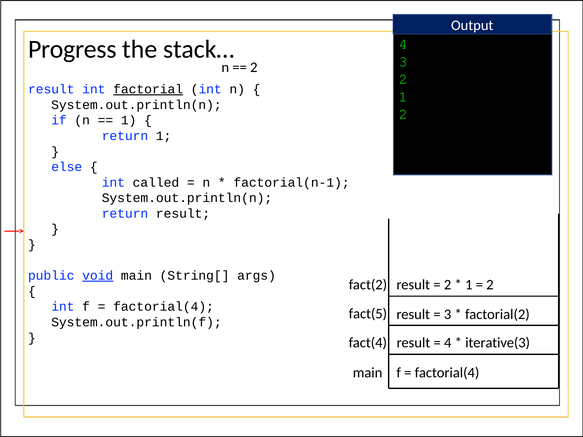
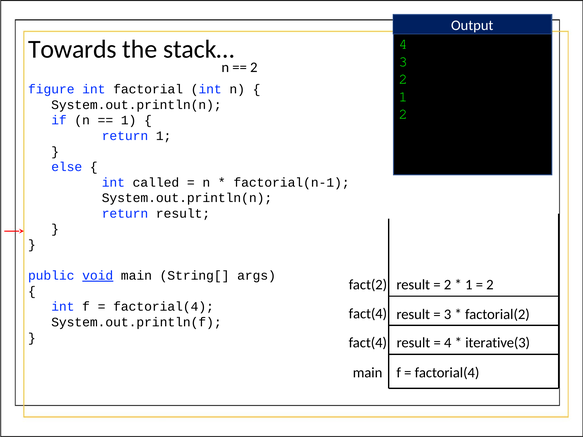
Progress: Progress -> Towards (72, 49)
result: result -> figure (51, 89)
factorial underline: present -> none (148, 89)
fact(5: fact(5 -> fact(4 (368, 314)
